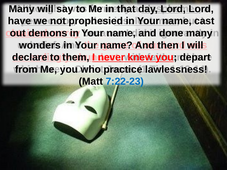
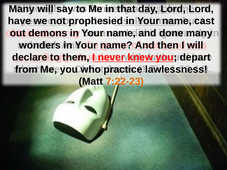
7:22-23 colour: blue -> orange (125, 82)
